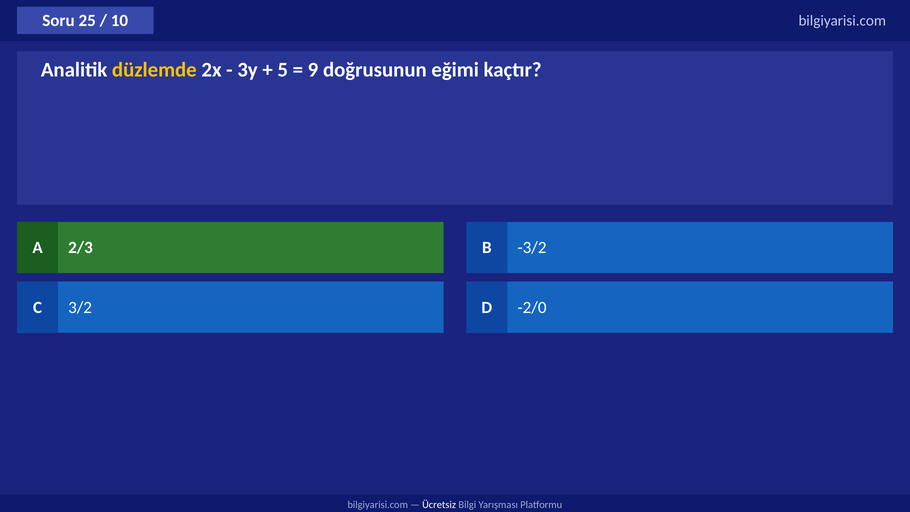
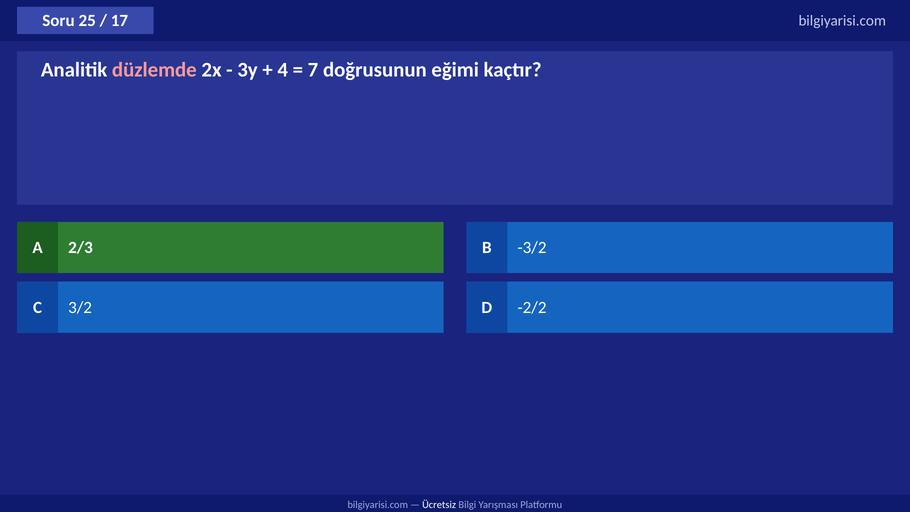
10: 10 -> 17 (119, 21)
düzlemde colour: yellow -> pink (154, 70)
5: 5 -> 4 (283, 70)
9: 9 -> 7 (313, 70)
-2/0: -2/0 -> -2/2 (532, 307)
